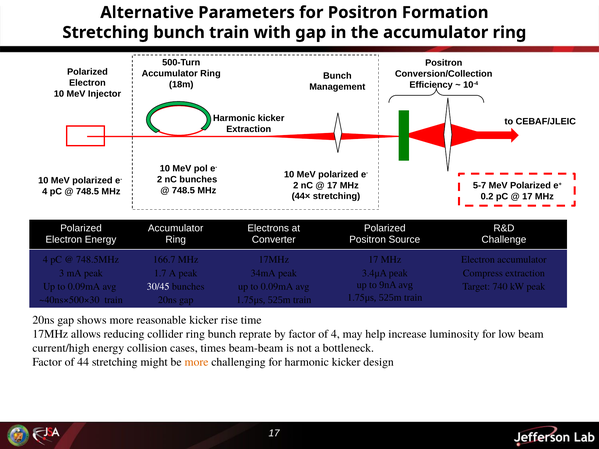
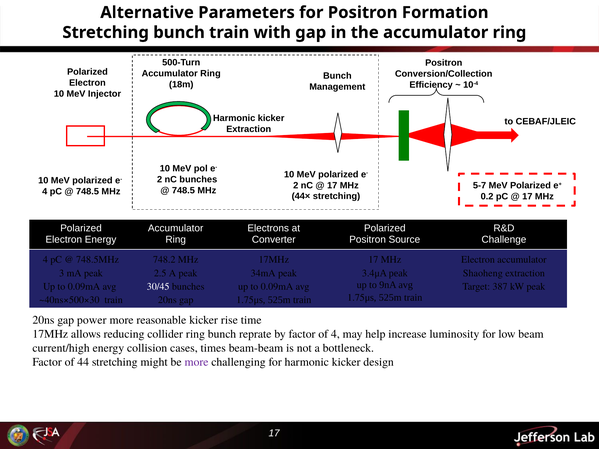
166.7: 166.7 -> 748.2 (164, 260)
1.7: 1.7 -> 2.5 (160, 273)
Compress: Compress -> Shaoheng (483, 273)
740: 740 -> 387 (500, 287)
shows: shows -> power (92, 320)
more colour: orange -> purple (197, 362)
